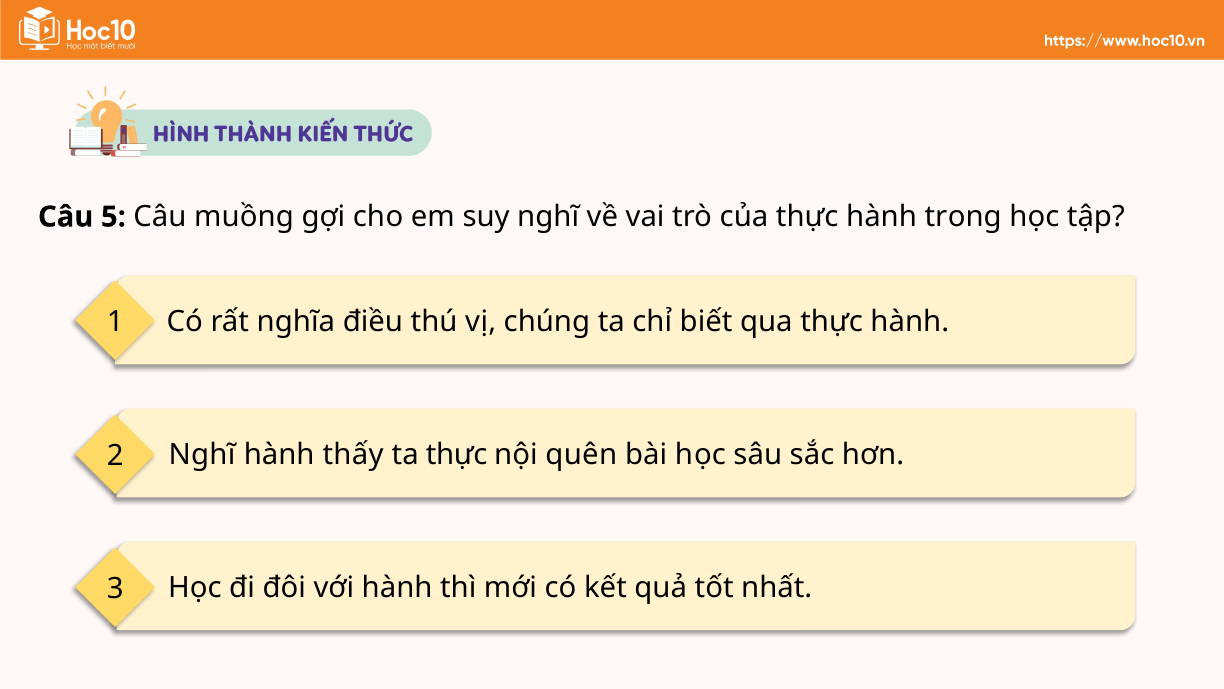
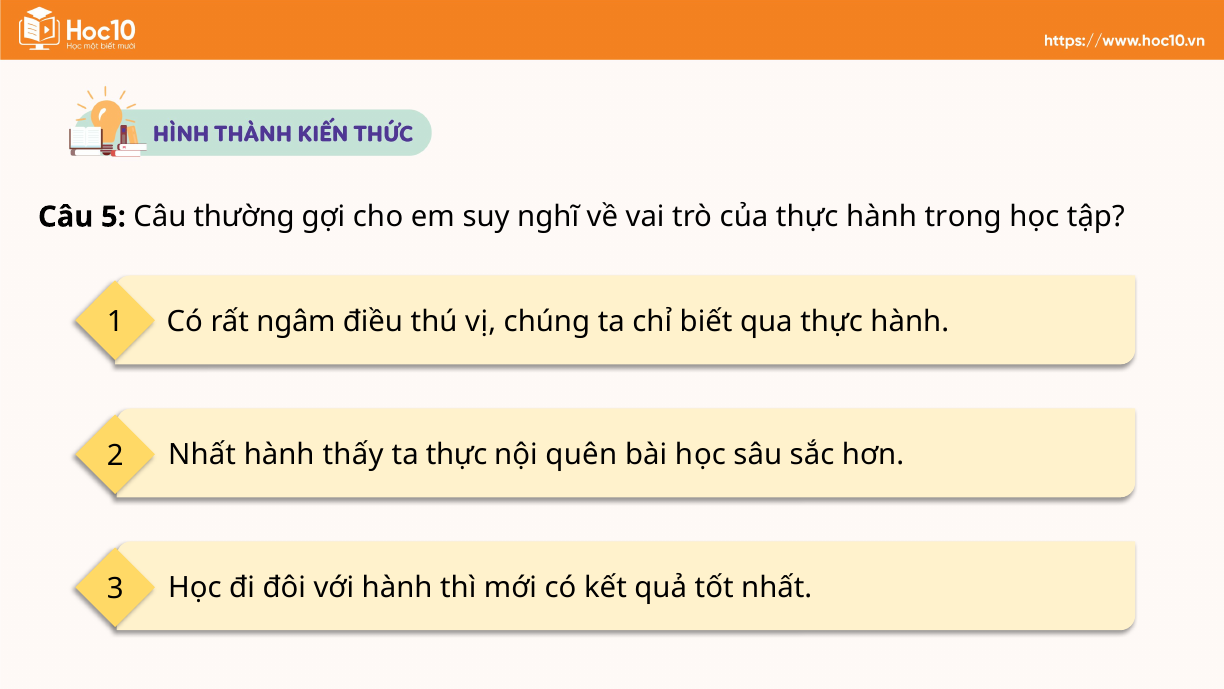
muồng: muồng -> thường (244, 217)
nghĩa: nghĩa -> ngâm (296, 322)
Nghĩ: Nghĩ -> Nhất (202, 455)
